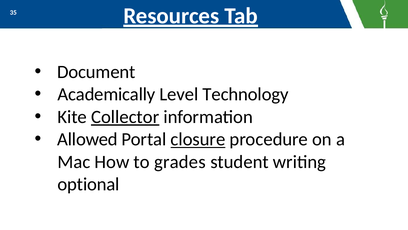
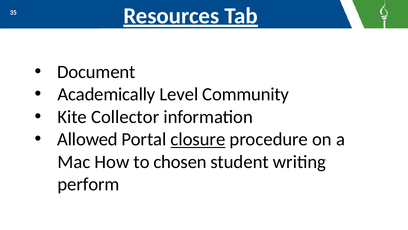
Technology: Technology -> Community (246, 94)
Collector underline: present -> none (125, 117)
grades: grades -> chosen (180, 162)
optional: optional -> perform (89, 184)
